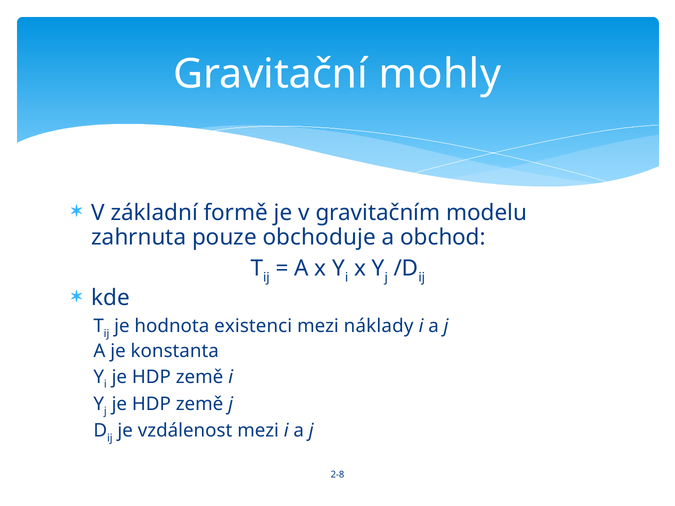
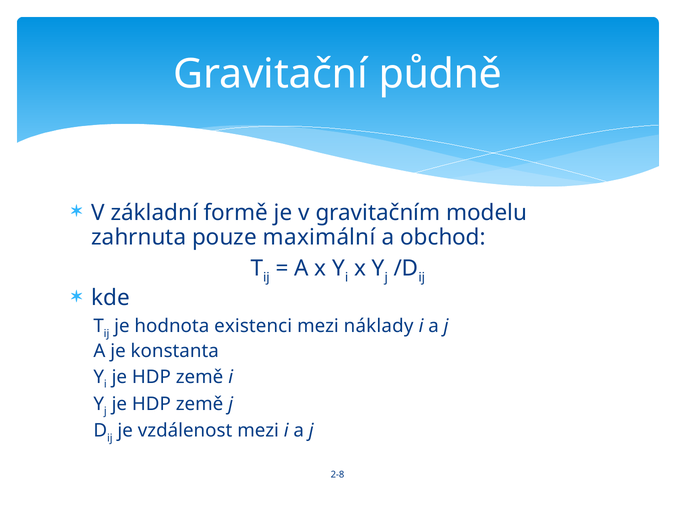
mohly: mohly -> půdně (440, 74)
obchoduje: obchoduje -> maximální (319, 237)
